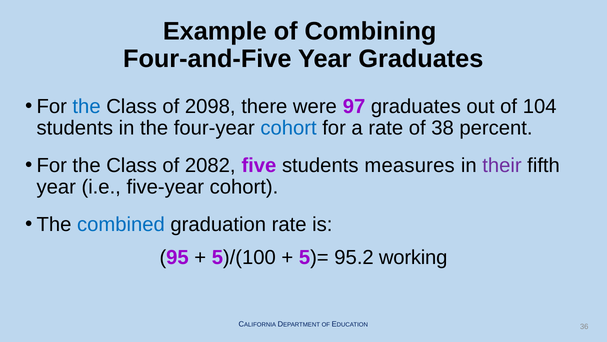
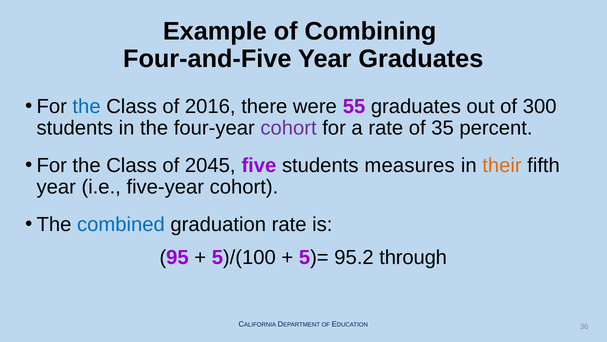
2098: 2098 -> 2016 (210, 106)
97: 97 -> 55 (354, 106)
104: 104 -> 300 (540, 106)
cohort colour: blue -> purple (289, 128)
38: 38 -> 35 (443, 128)
2082: 2082 -> 2045 (210, 165)
their colour: purple -> orange (502, 165)
working: working -> through (413, 257)
